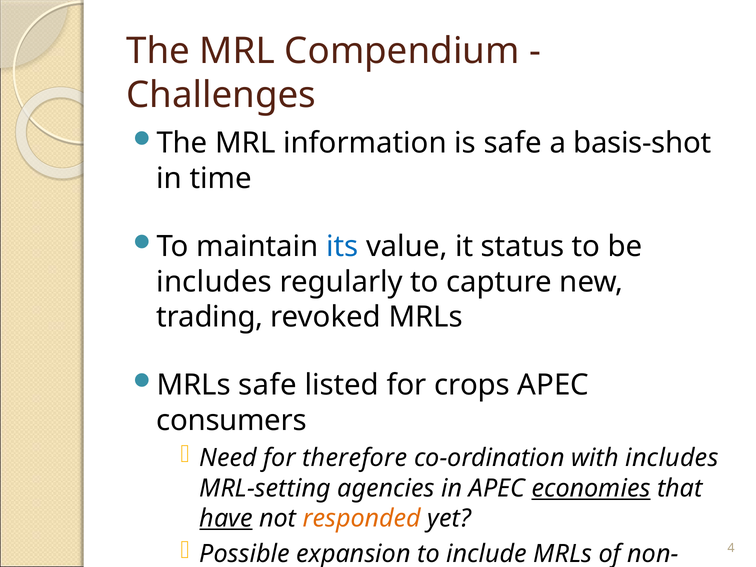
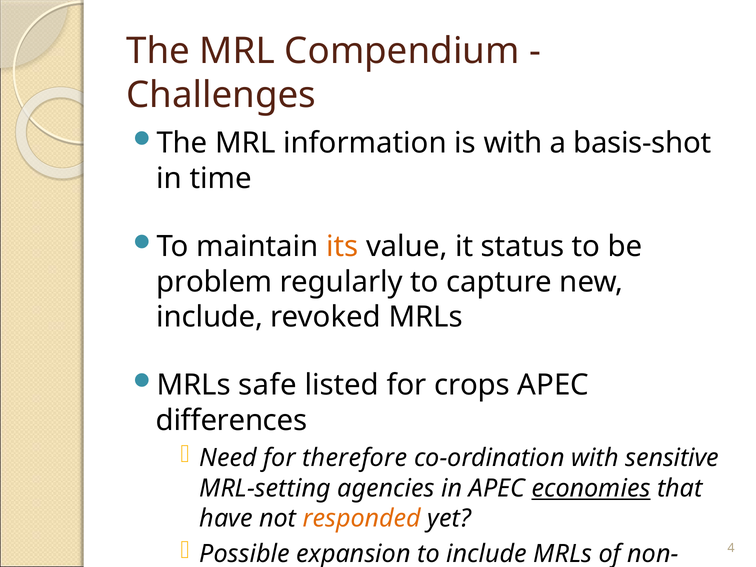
is safe: safe -> with (513, 143)
its colour: blue -> orange (342, 247)
includes: includes -> problem (214, 282)
trading: trading -> include (210, 317)
consumers: consumers -> differences (231, 421)
with includes: includes -> sensitive (672, 458)
have underline: present -> none (226, 519)
